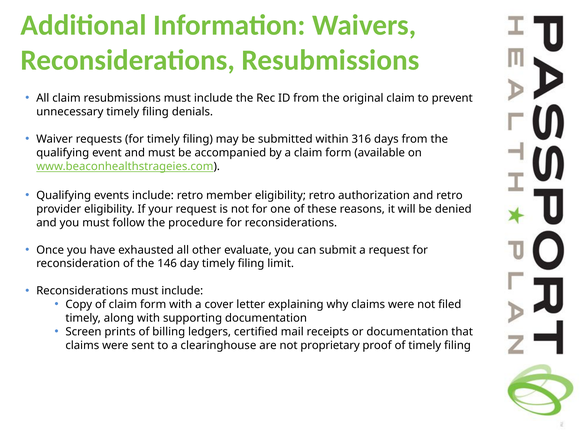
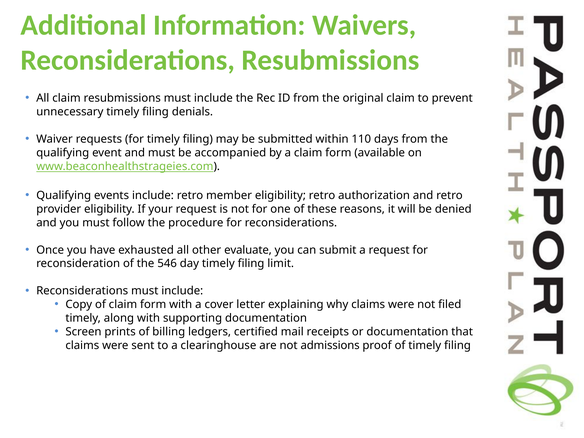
316: 316 -> 110 (361, 139)
146: 146 -> 546 (167, 264)
proprietary: proprietary -> admissions (330, 345)
